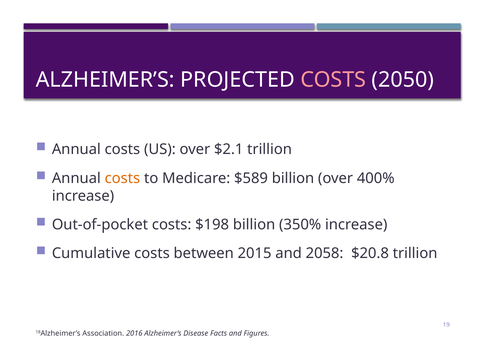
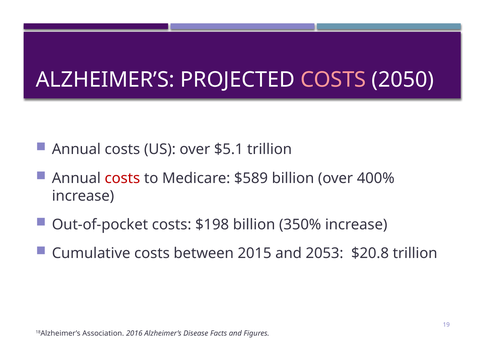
$2.1: $2.1 -> $5.1 (229, 150)
costs colour: orange -> red (122, 179)
2058: 2058 -> 2053 (325, 254)
